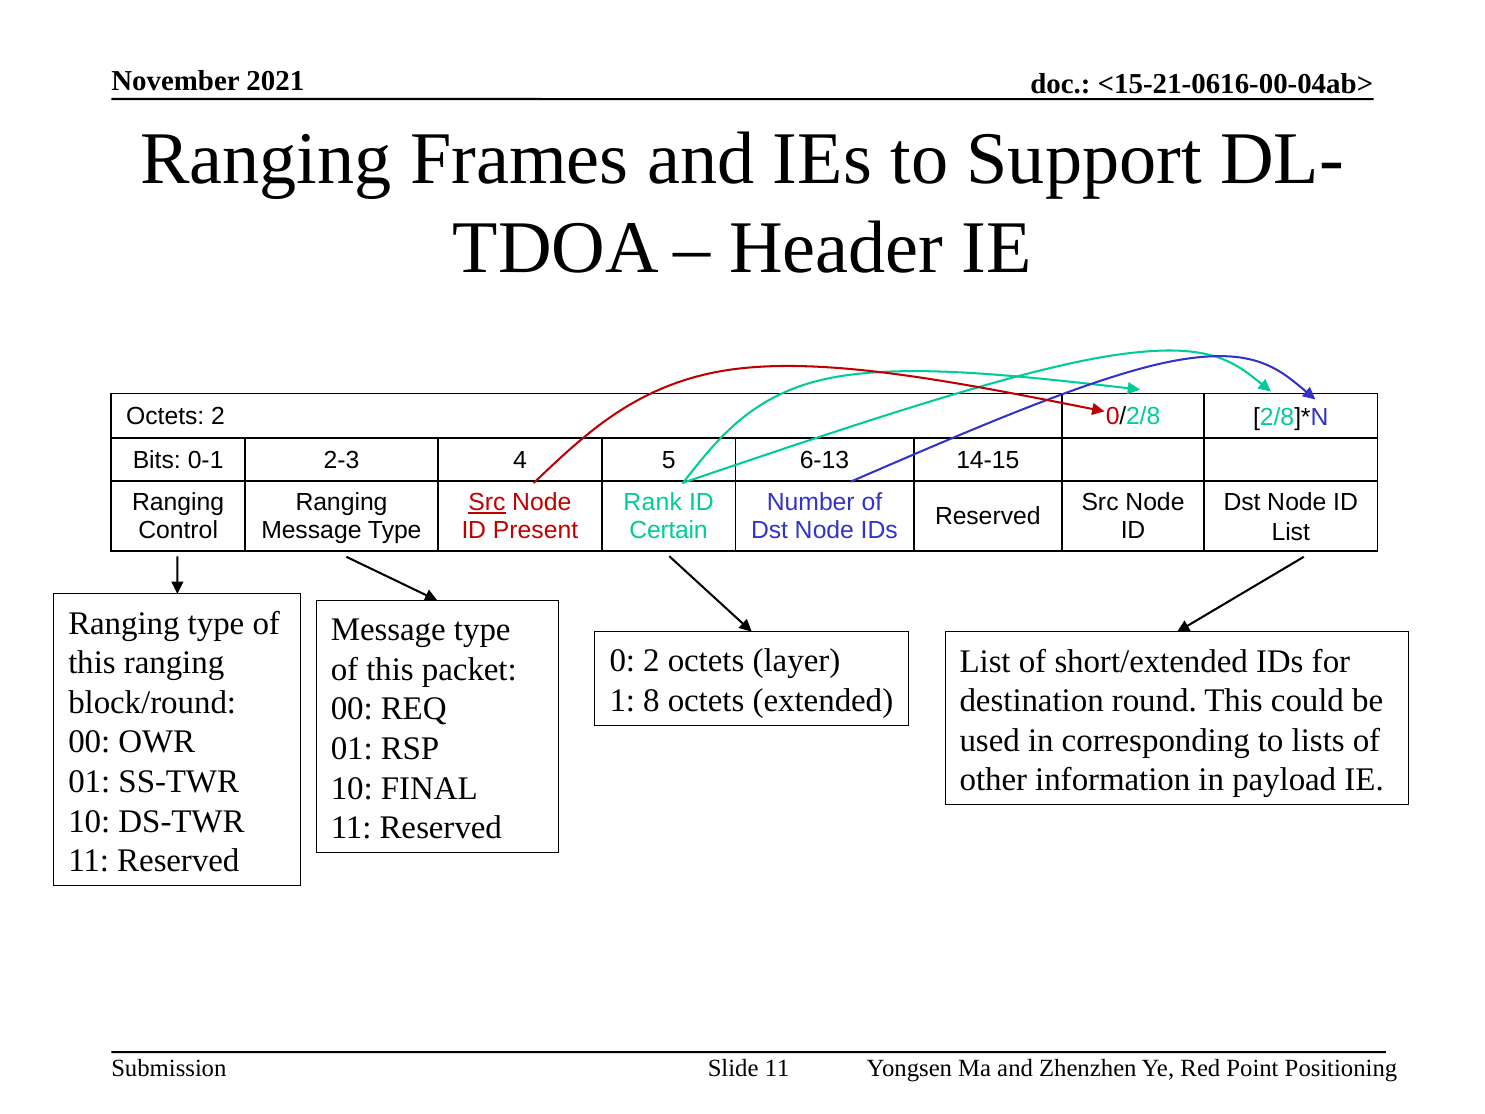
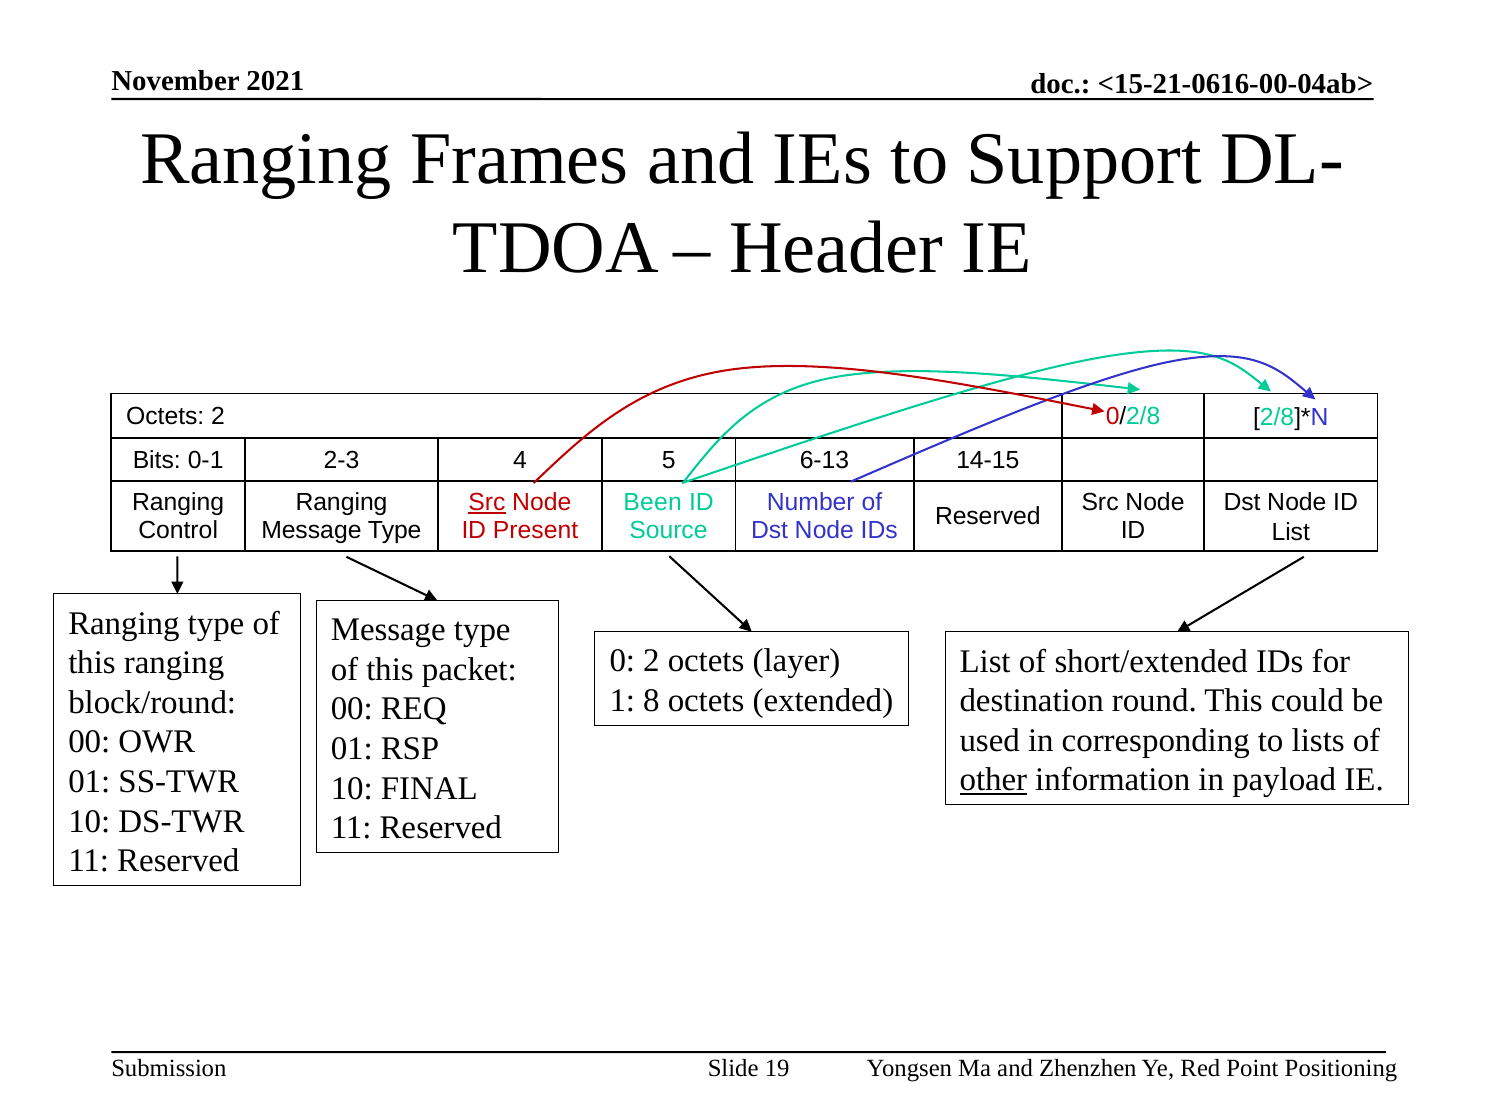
Rank: Rank -> Been (653, 502)
Certain: Certain -> Source (669, 530)
other underline: none -> present (993, 780)
Slide 11: 11 -> 19 (777, 1068)
